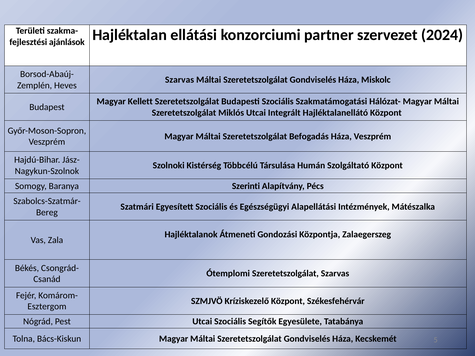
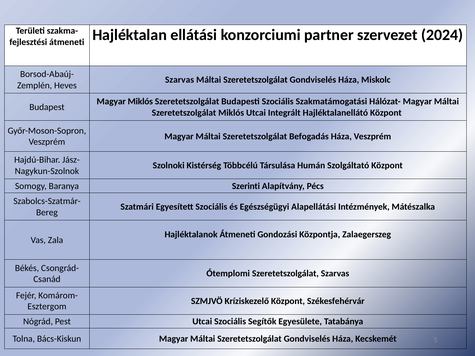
ajánlások: ajánlások -> átmeneti (67, 42)
Magyar Kellett: Kellett -> Miklós (140, 102)
